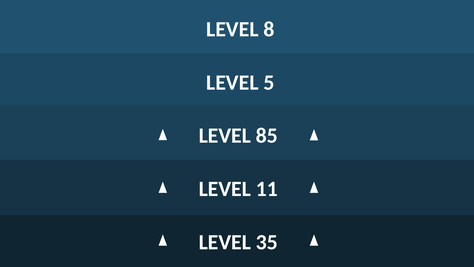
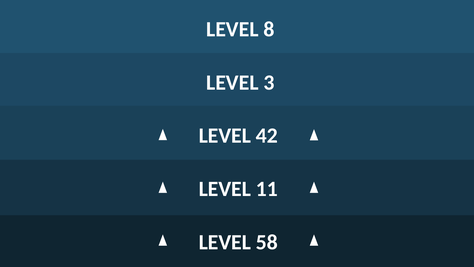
5: 5 -> 3 (269, 82)
85: 85 -> 42 (267, 136)
35: 35 -> 58 (267, 242)
